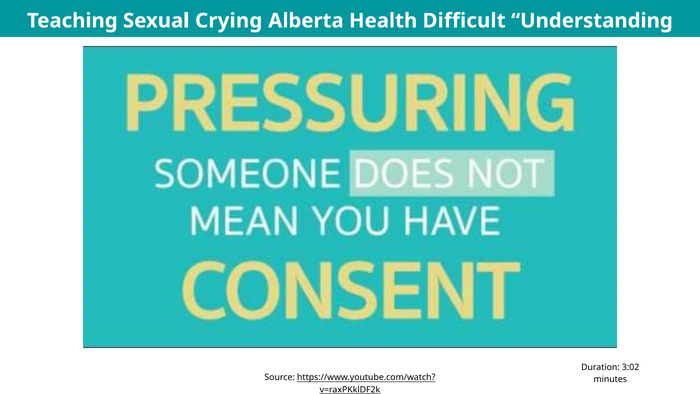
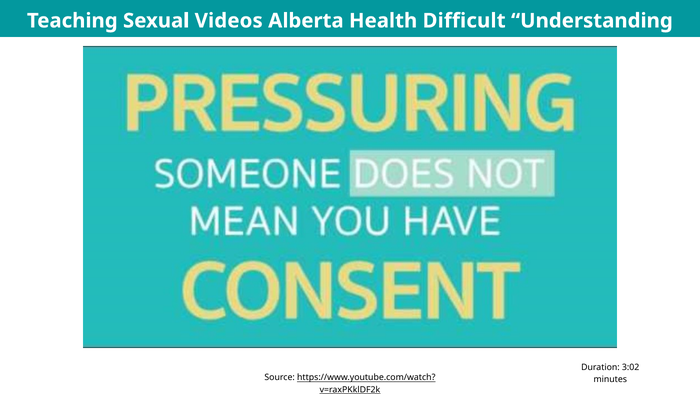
Crying: Crying -> Videos (229, 21)
